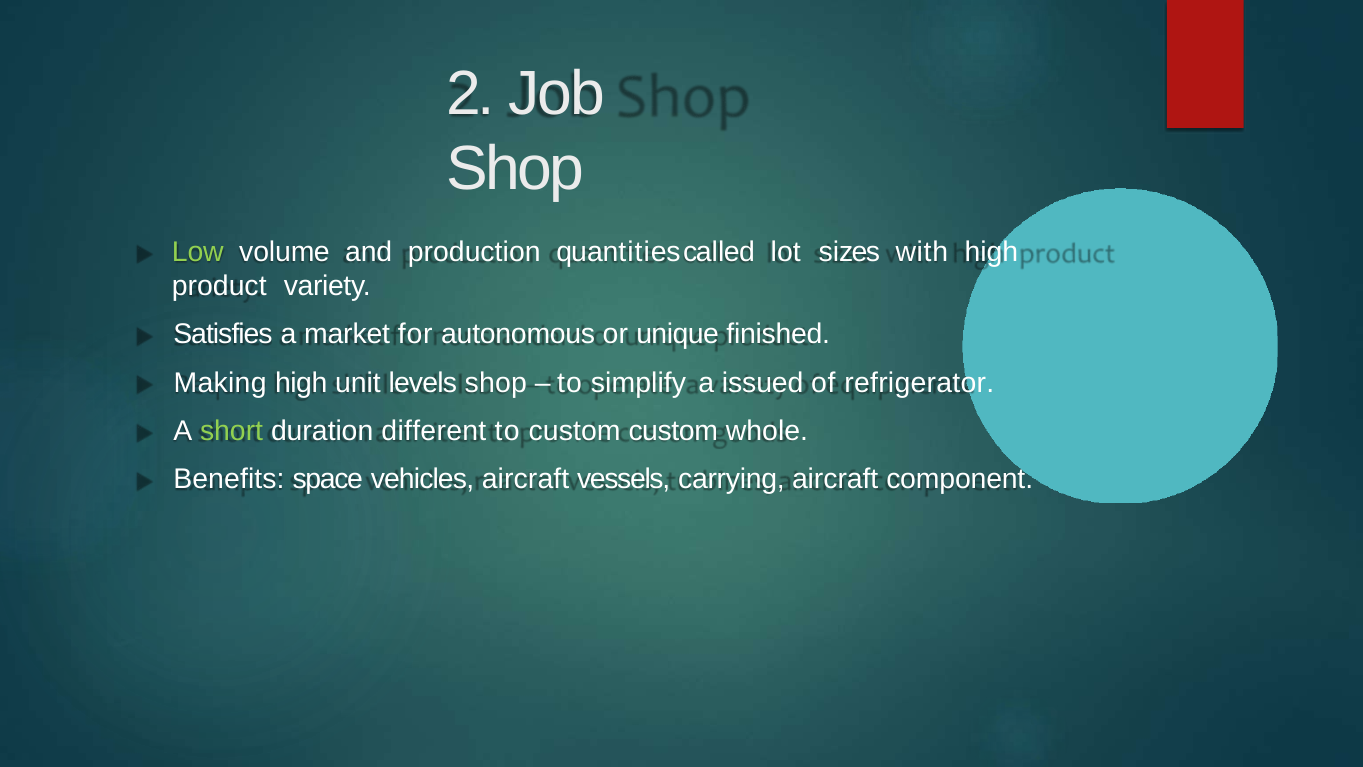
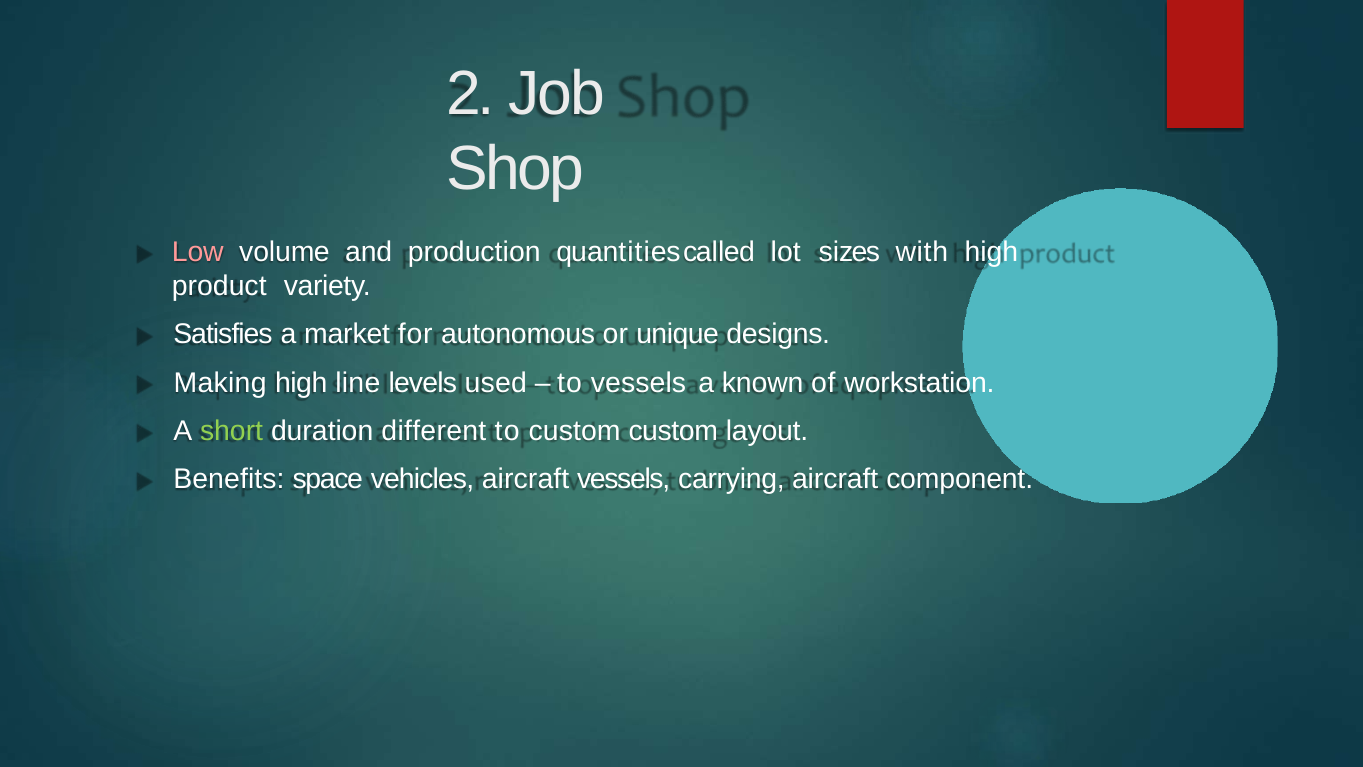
Low colour: light green -> pink (198, 252)
finished: finished -> designs (778, 334)
unit: unit -> line (358, 383)
levels shop: shop -> used (496, 383)
to simplify: simplify -> vessels (639, 383)
issued: issued -> known (763, 383)
refrigerator: refrigerator -> workstation (919, 383)
whole: whole -> layout (767, 431)
